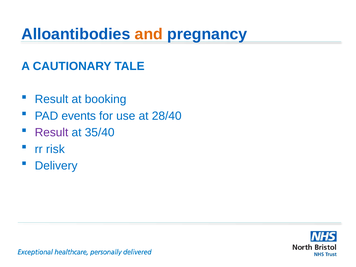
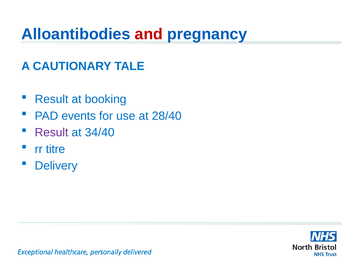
and colour: orange -> red (149, 34)
35/40: 35/40 -> 34/40 (100, 133)
risk: risk -> titre (55, 149)
